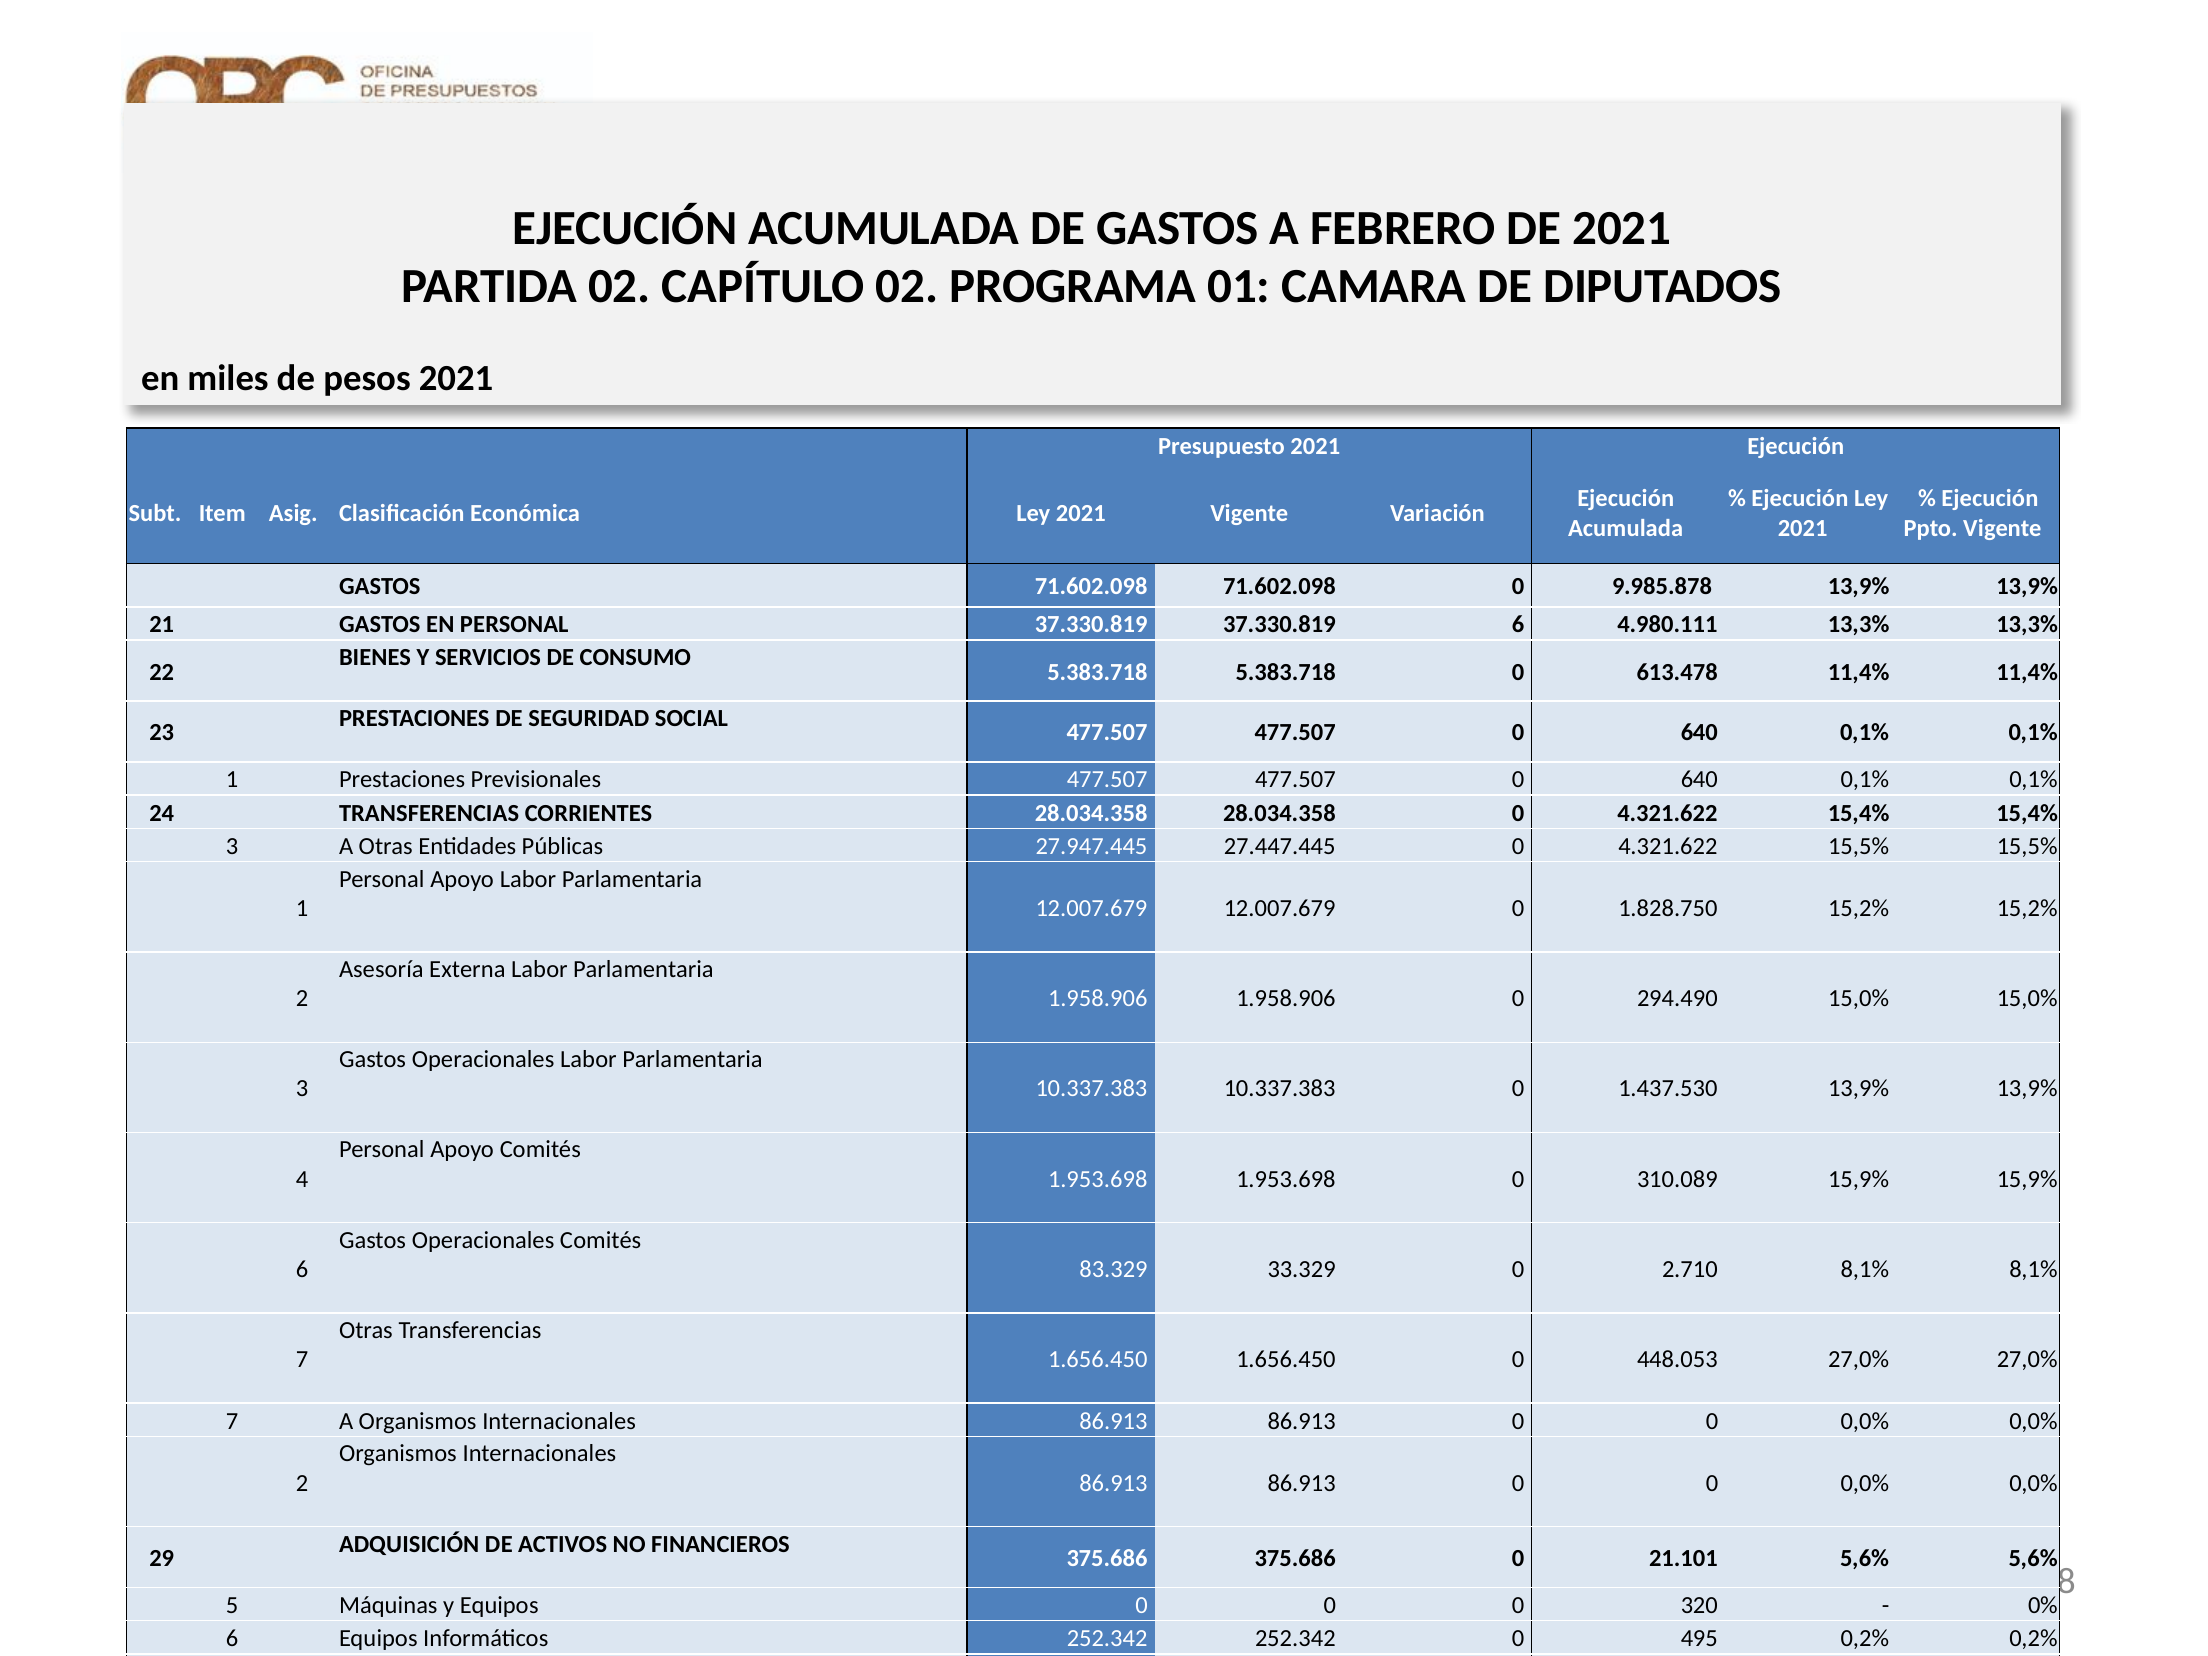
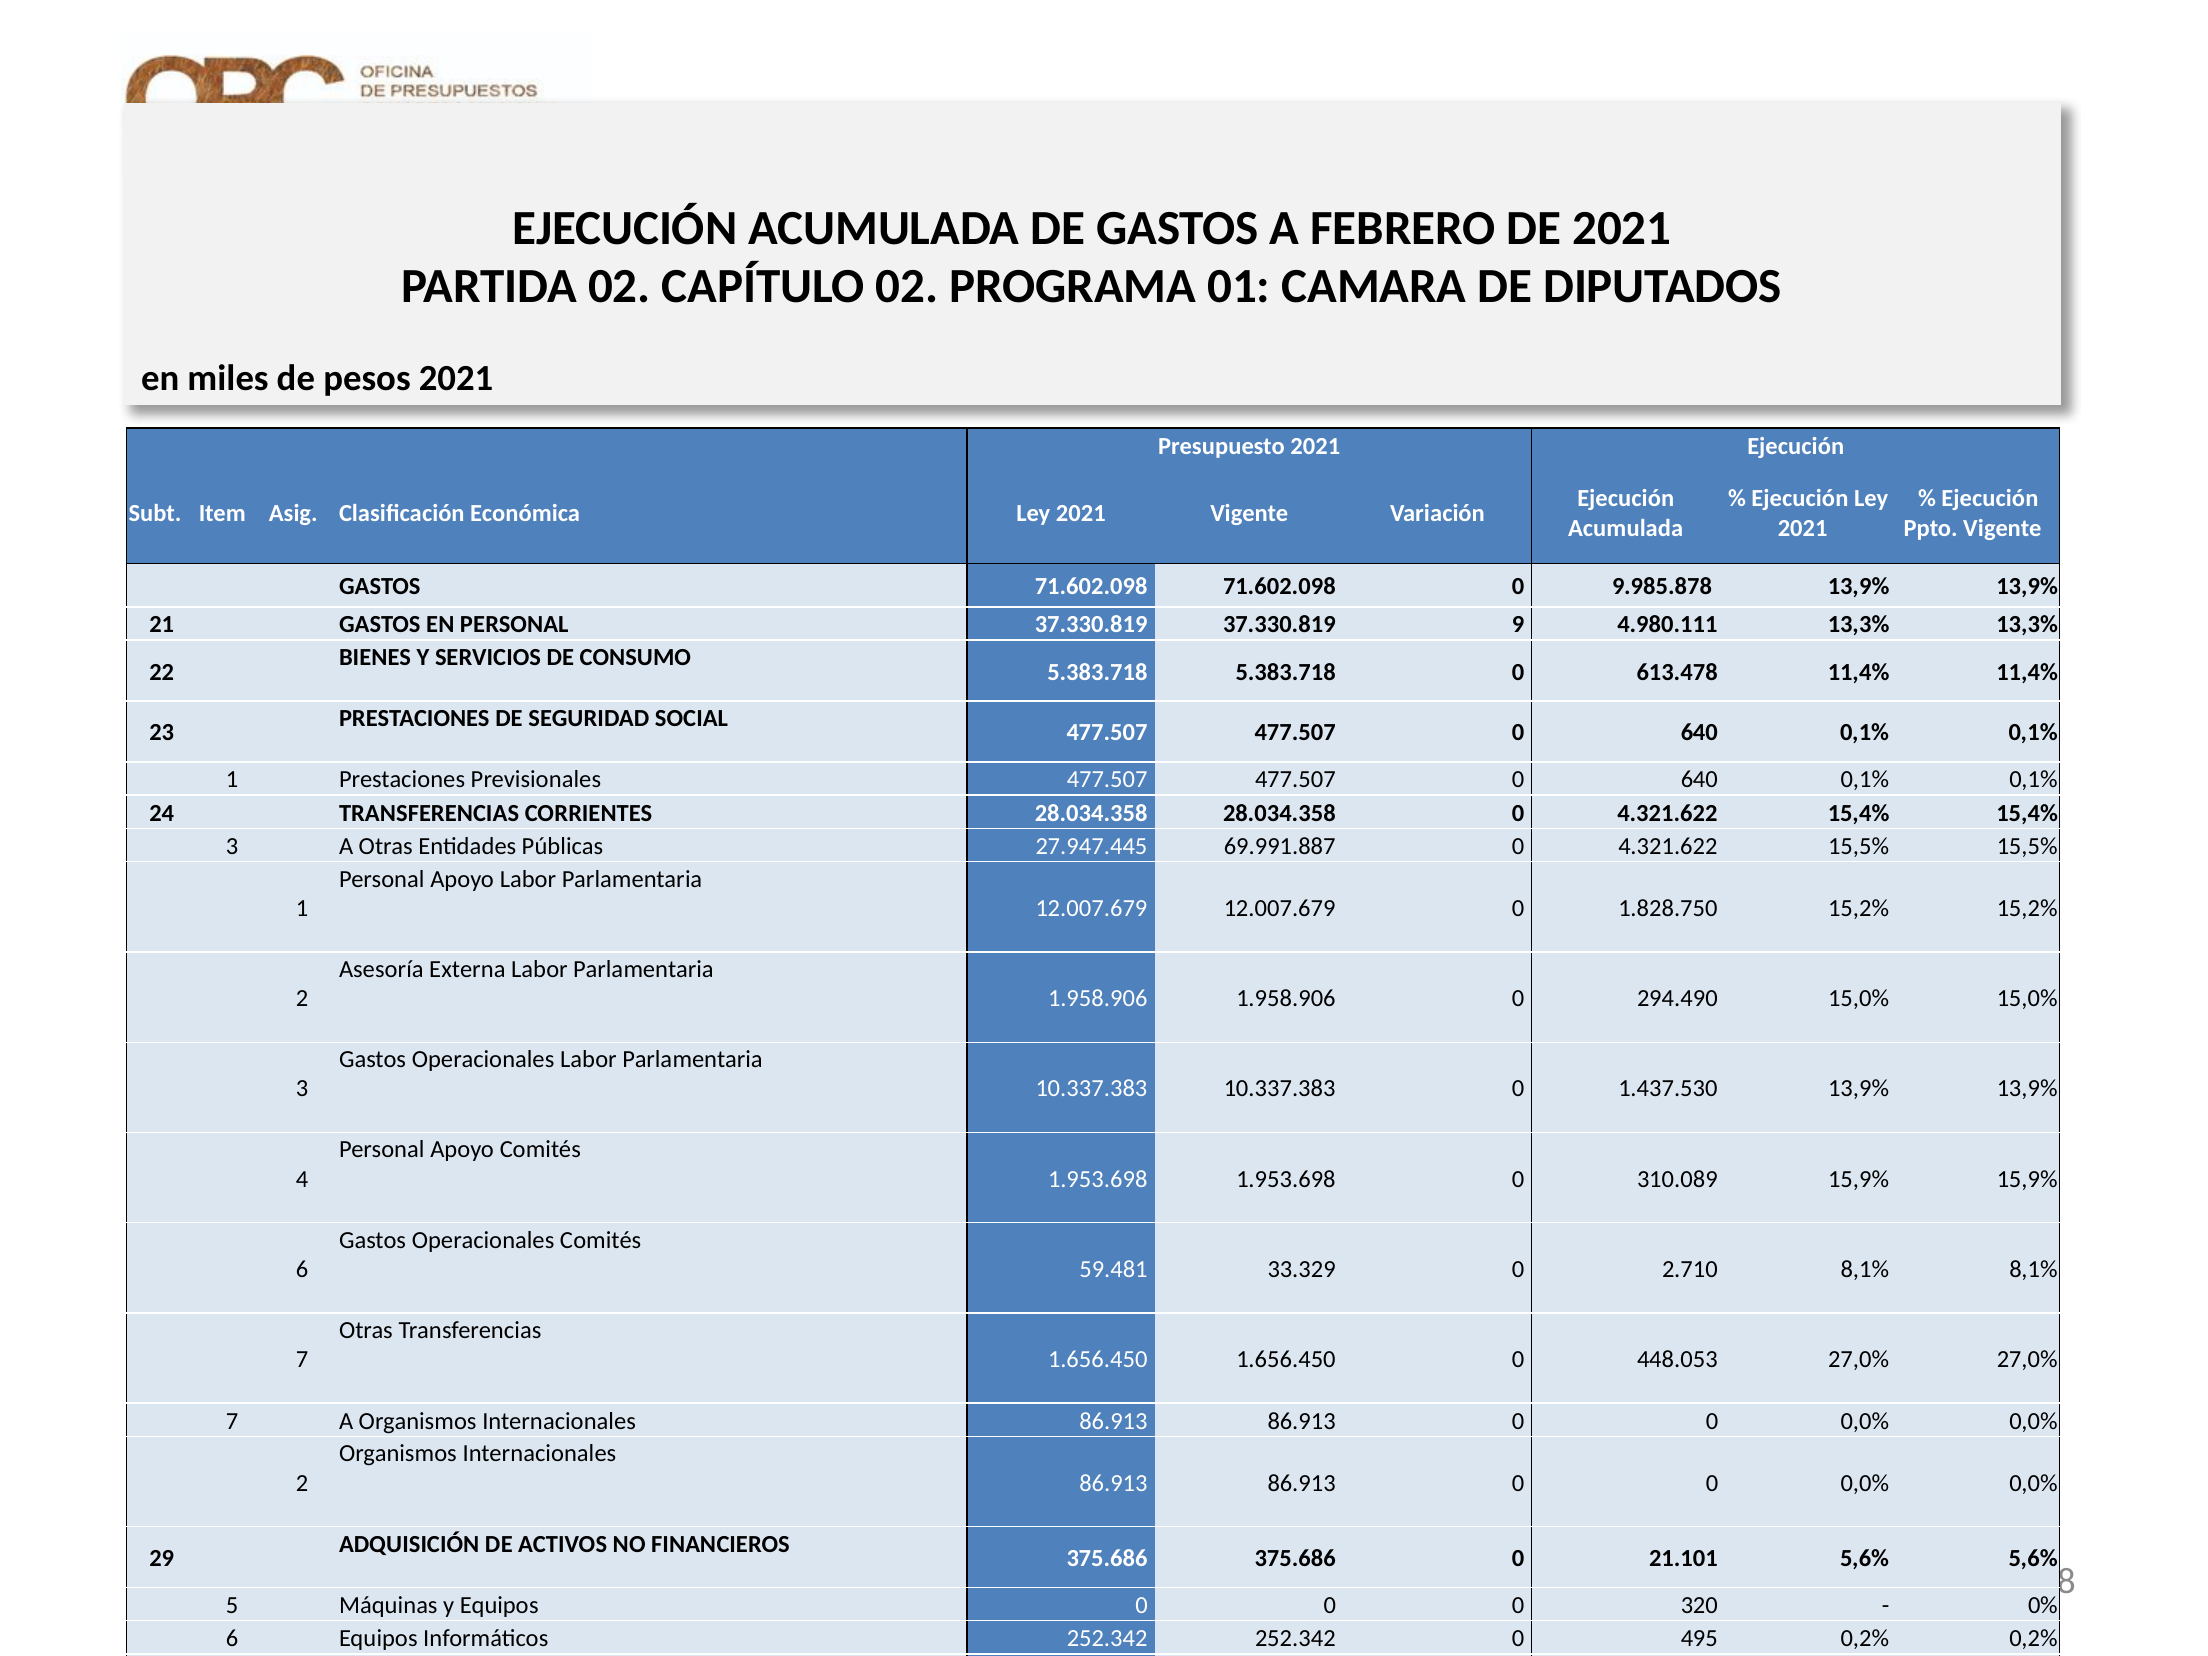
37.330.819 6: 6 -> 9 (1518, 625)
27.447.445: 27.447.445 -> 69.991.887 (1280, 846)
83.329: 83.329 -> 59.481 (1113, 1269)
